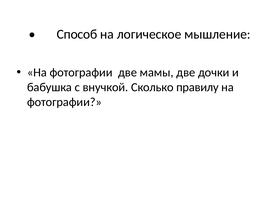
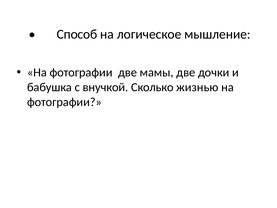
правилу: правилу -> жизнью (197, 87)
